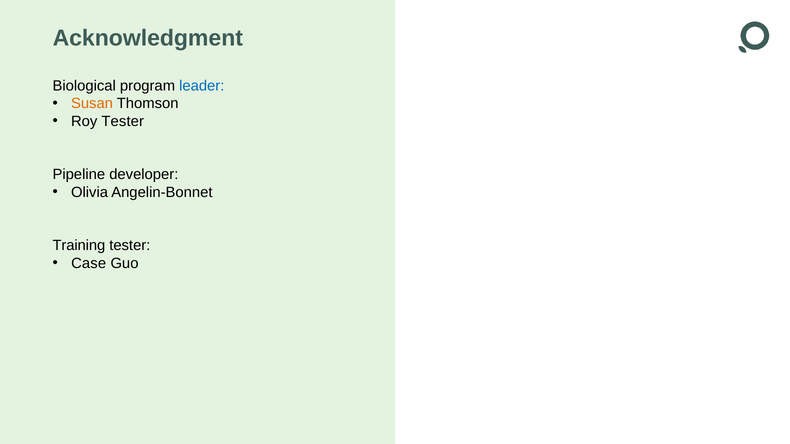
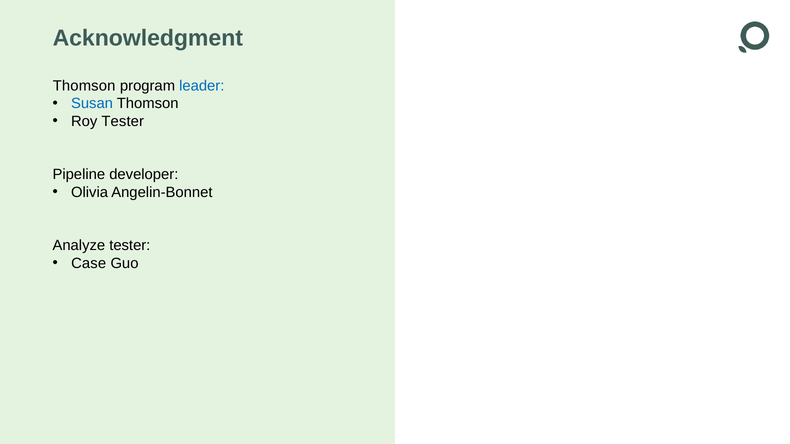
Biological: Biological -> Thomson (84, 86)
Susan colour: orange -> blue (92, 104)
Training: Training -> Analyze (79, 246)
